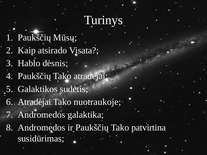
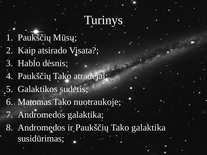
Atradėjai: Atradėjai -> Matomas (34, 102)
Tako patvirtina: patvirtina -> galaktika (149, 128)
